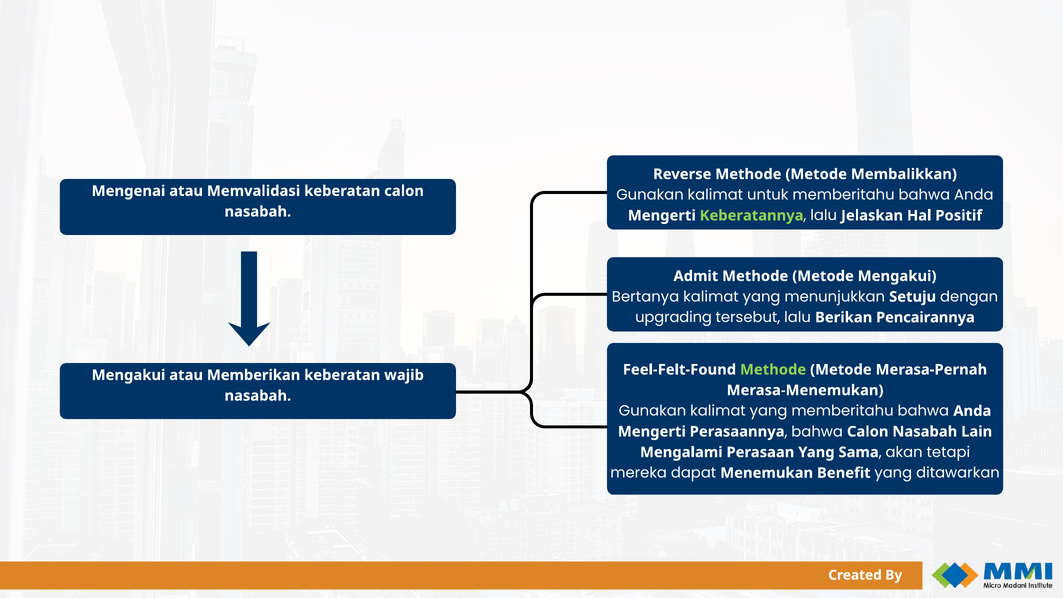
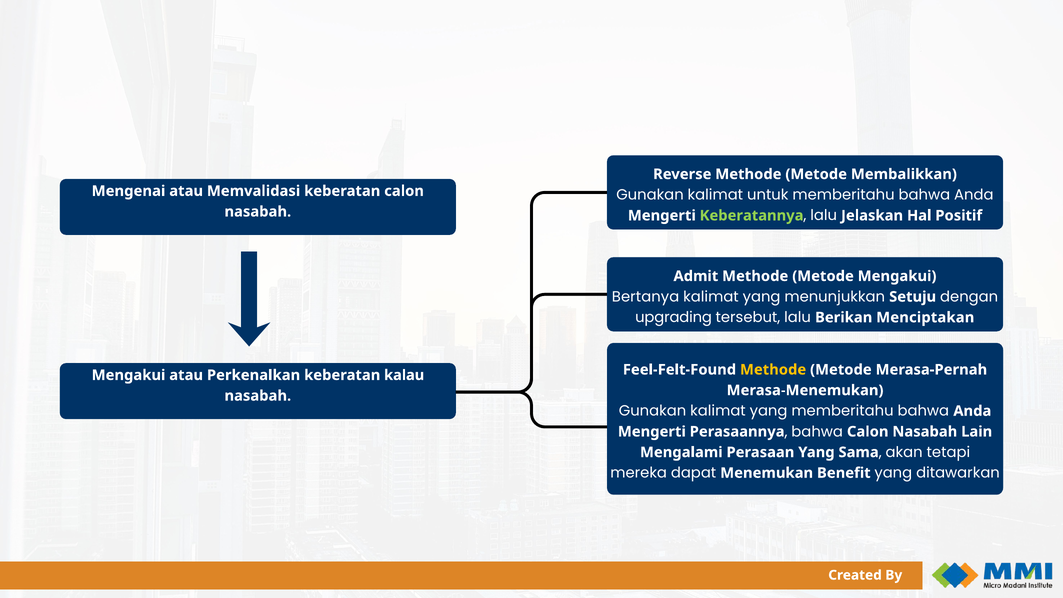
Pencairannya: Pencairannya -> Menciptakan (925, 317)
Methode colour: light green -> yellow (773, 370)
Memberikan: Memberikan -> Perkenalkan (254, 375)
wajib: wajib -> kalau (404, 375)
